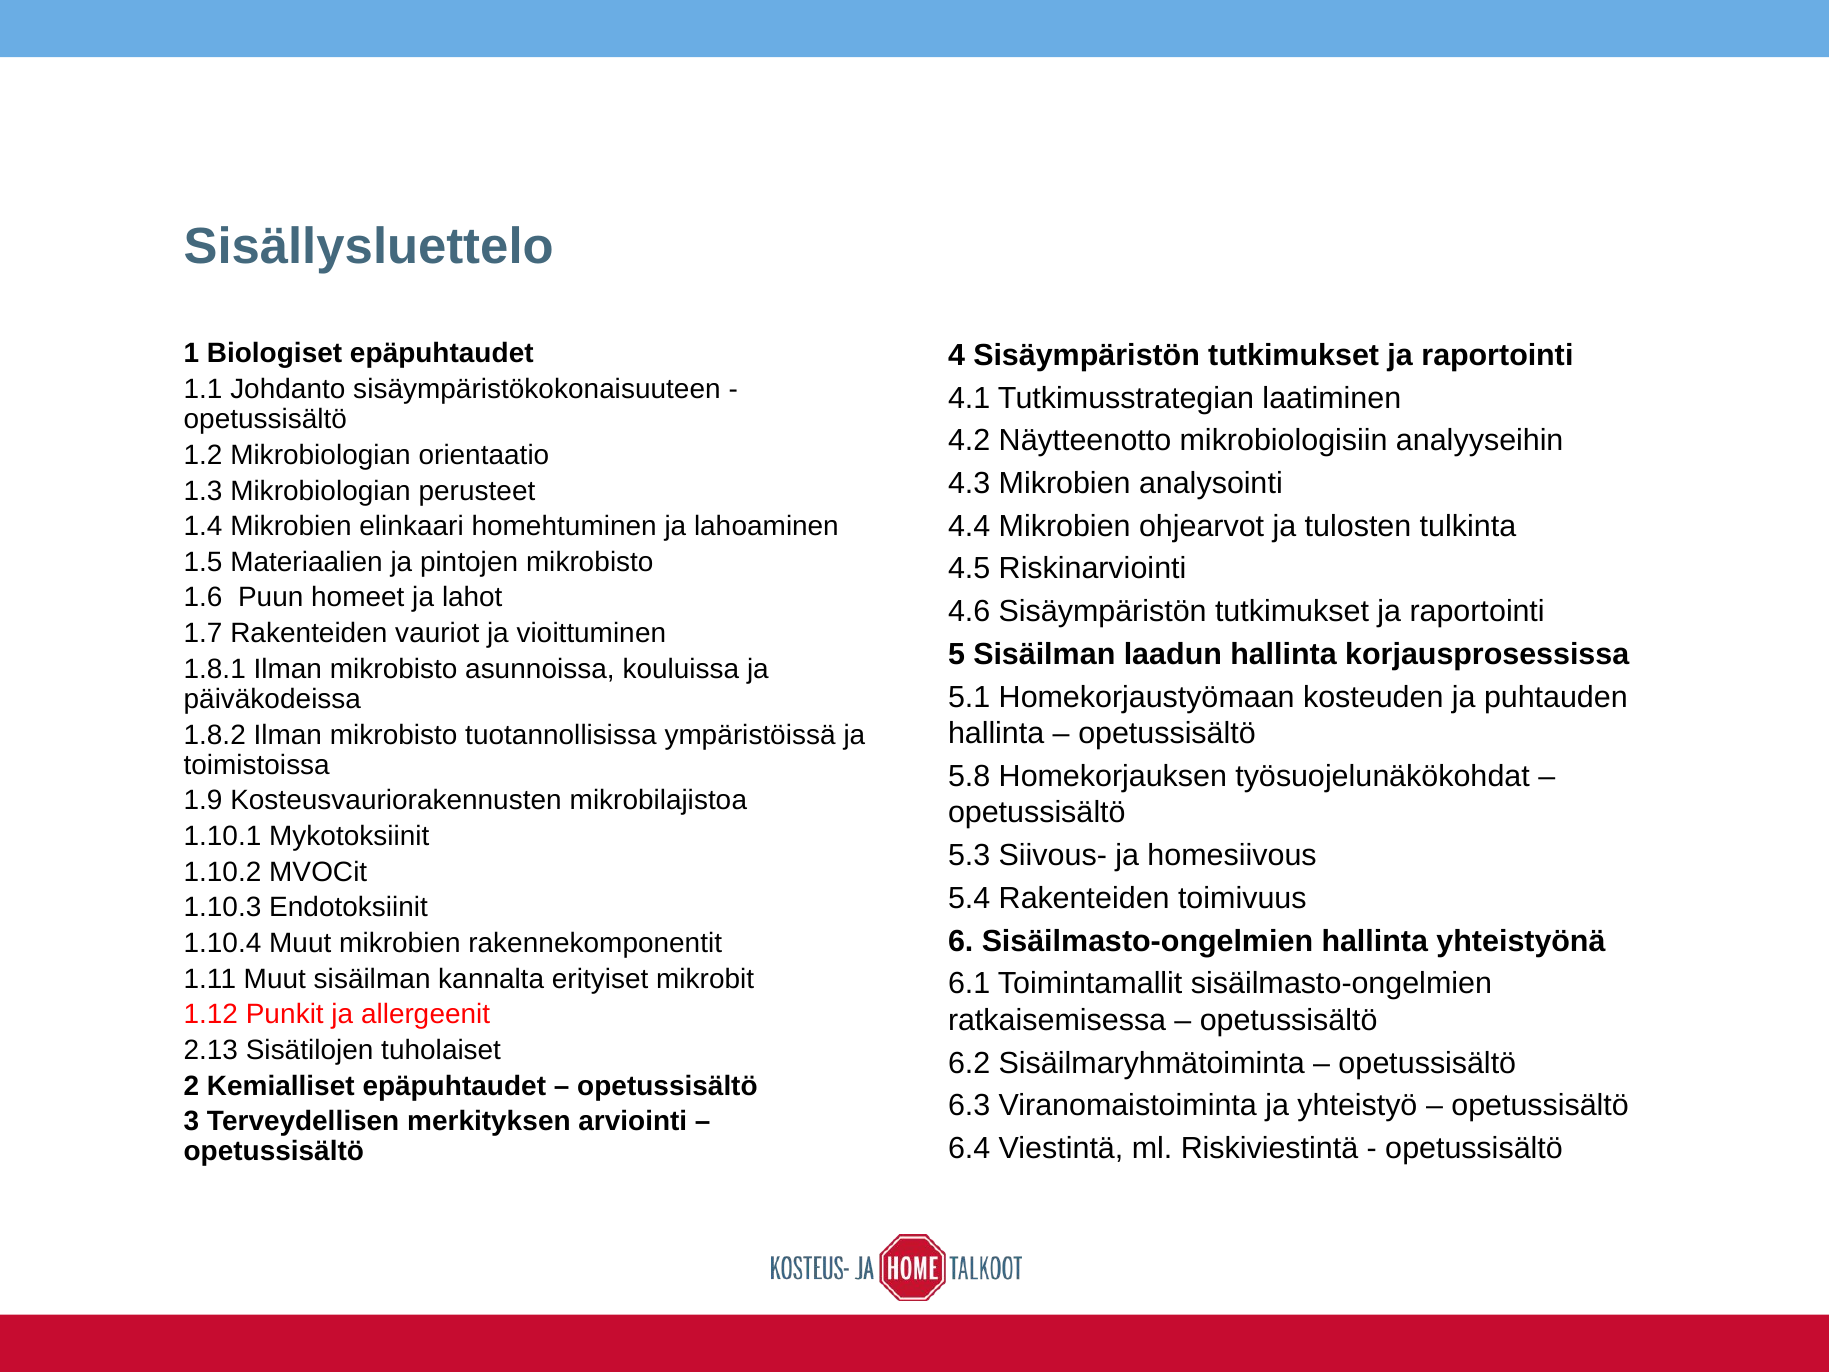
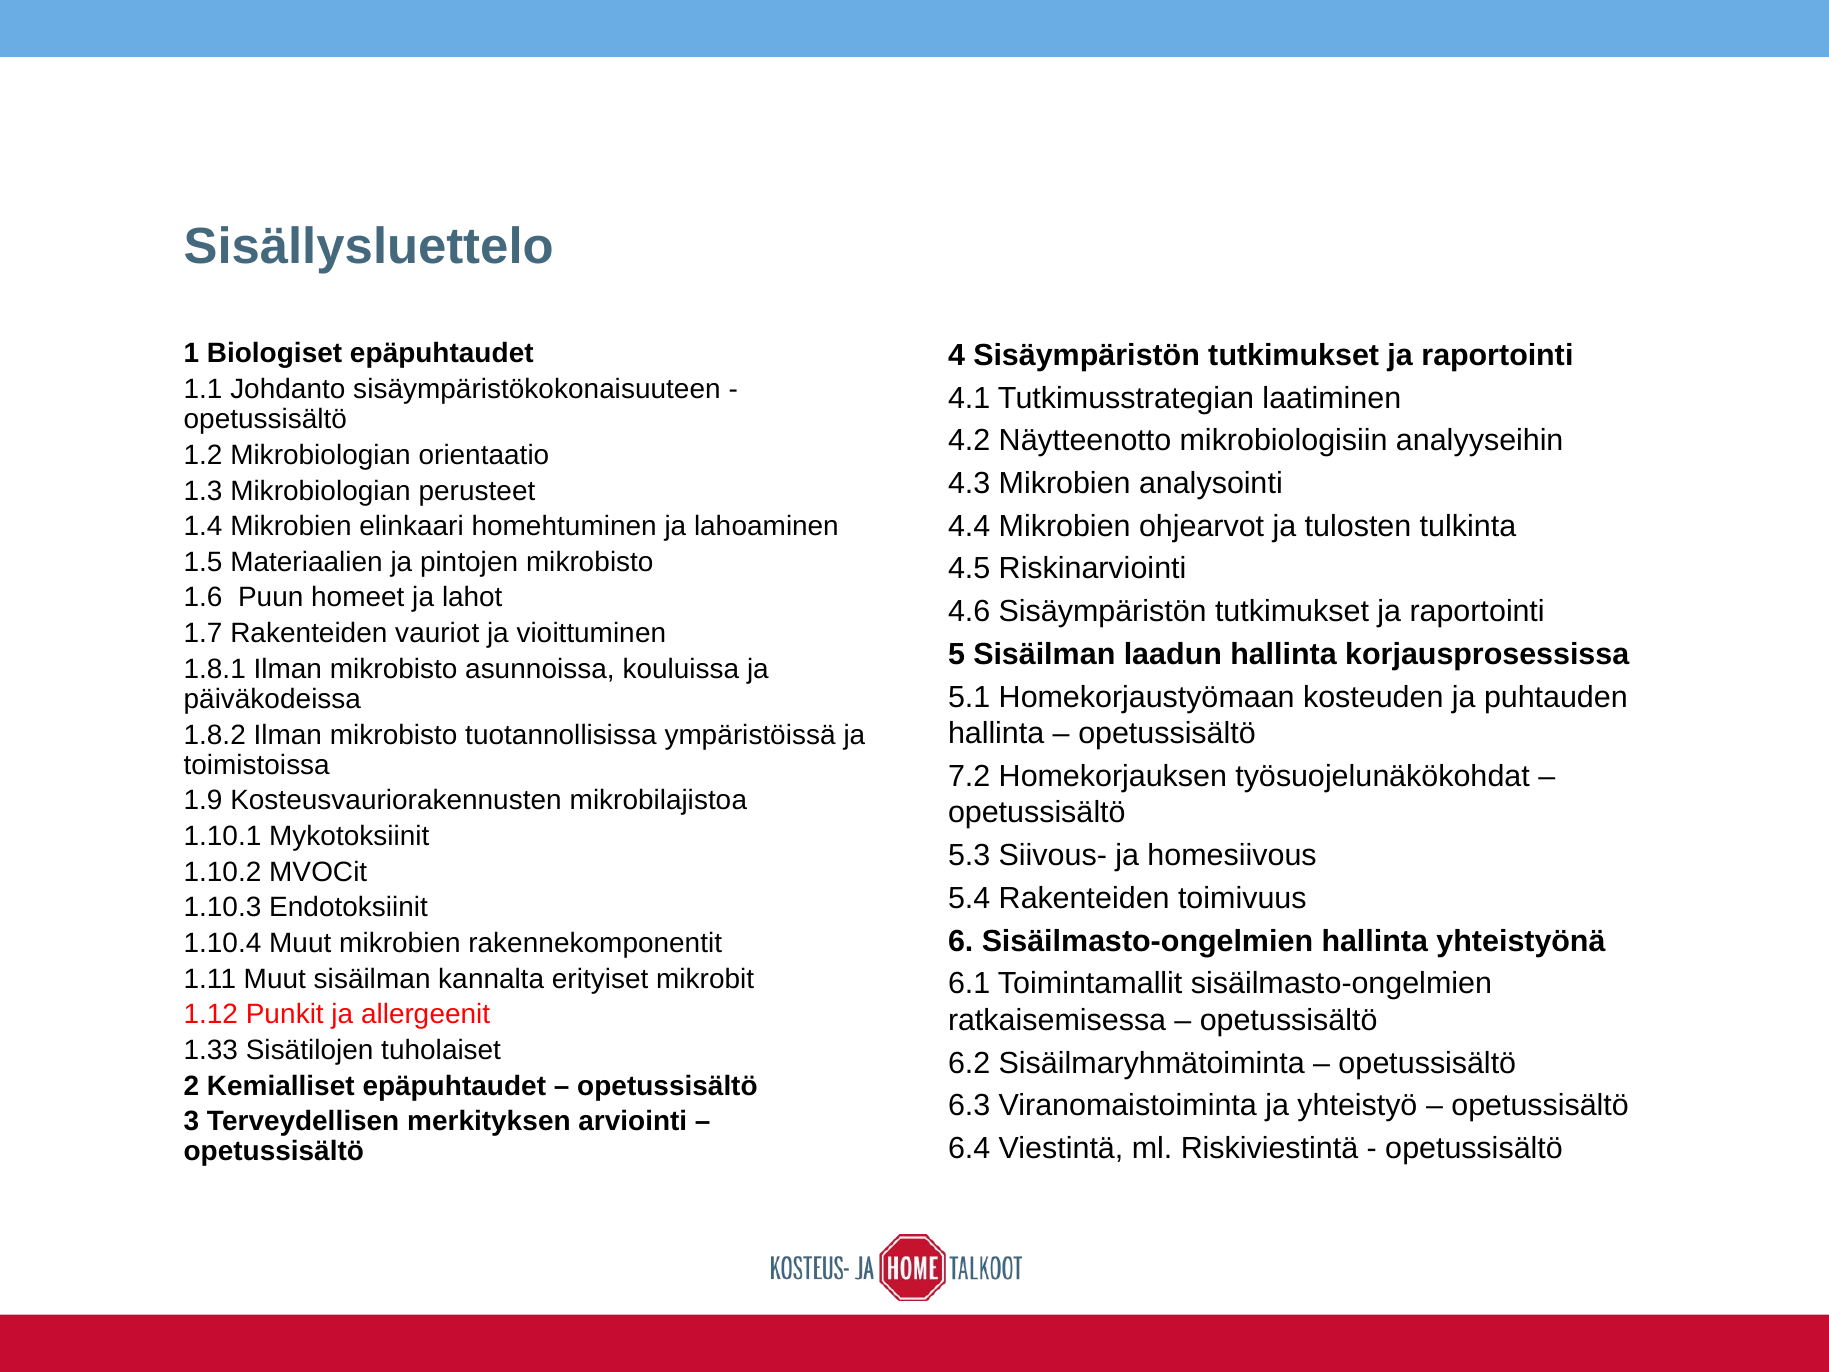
5.8: 5.8 -> 7.2 (969, 776)
2.13: 2.13 -> 1.33 (211, 1050)
